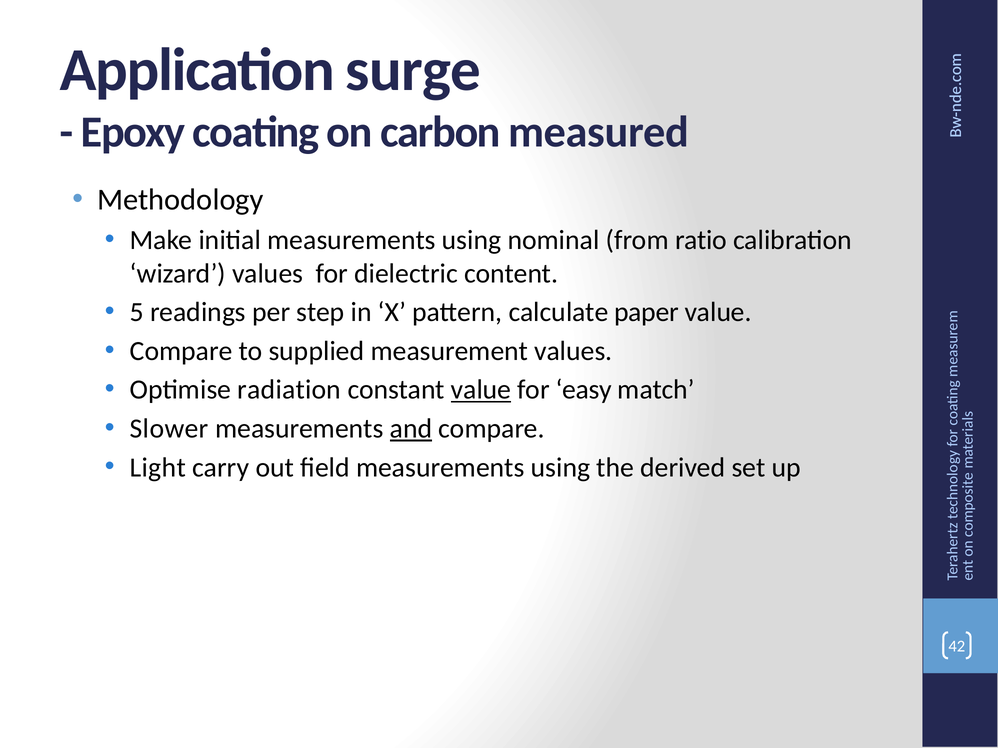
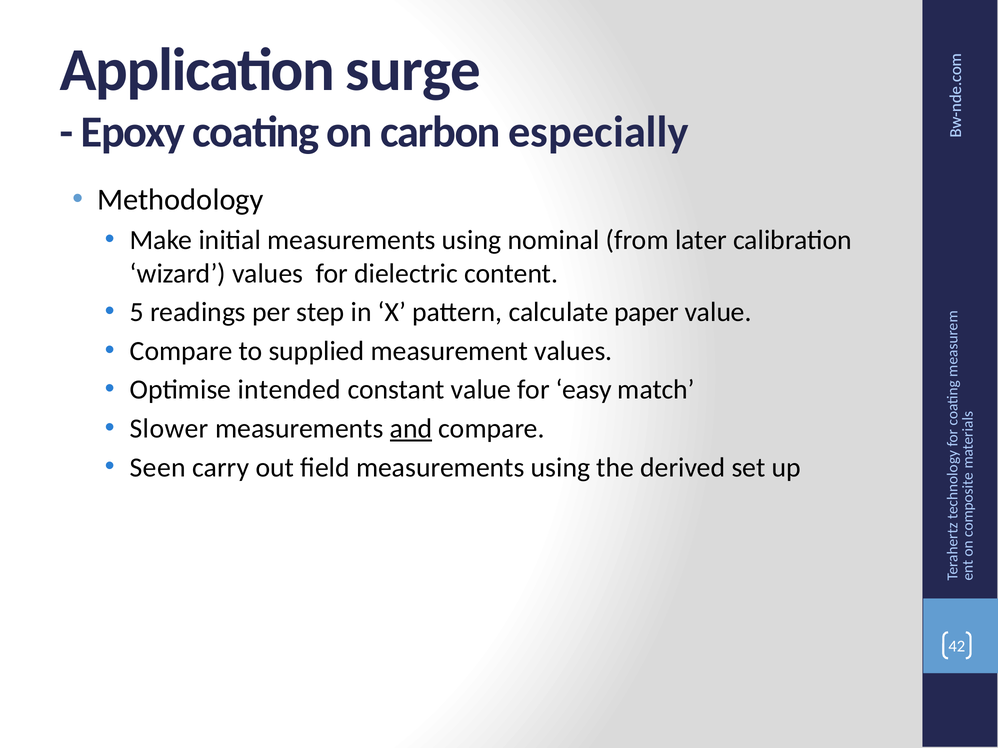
measured: measured -> especially (598, 132)
ratio: ratio -> later (701, 240)
radiation: radiation -> intended (289, 390)
value underline: present -> none (481, 390)
Light: Light -> Seen (158, 468)
